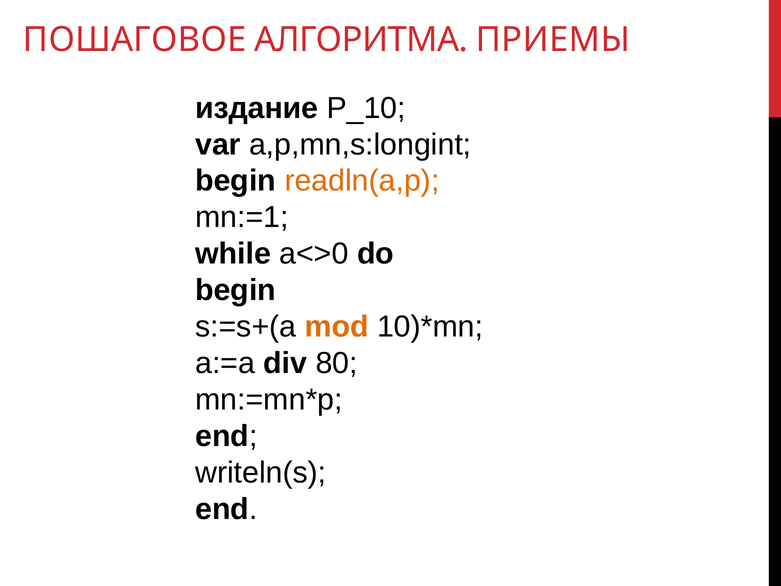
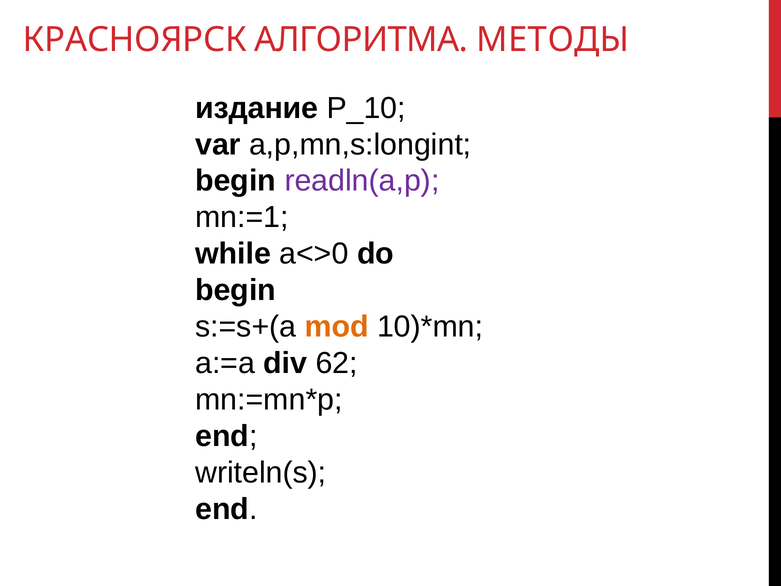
ПОШАГОВОЕ: ПОШАГОВОЕ -> КРАСНОЯРСК (135, 40)
ПРИЕМЫ: ПРИЕМЫ -> МЕТОДЫ (553, 40)
readln(a,p colour: orange -> purple (362, 181)
80: 80 -> 62 (337, 363)
